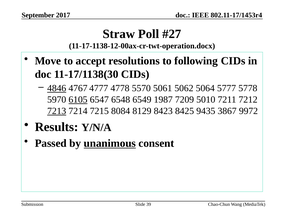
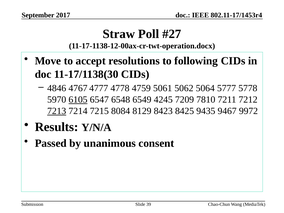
4846 underline: present -> none (57, 88)
5570: 5570 -> 4759 (141, 88)
1987: 1987 -> 4245 (163, 100)
5010: 5010 -> 7810 (206, 100)
3867: 3867 -> 9467 (227, 111)
unanimous underline: present -> none (110, 143)
